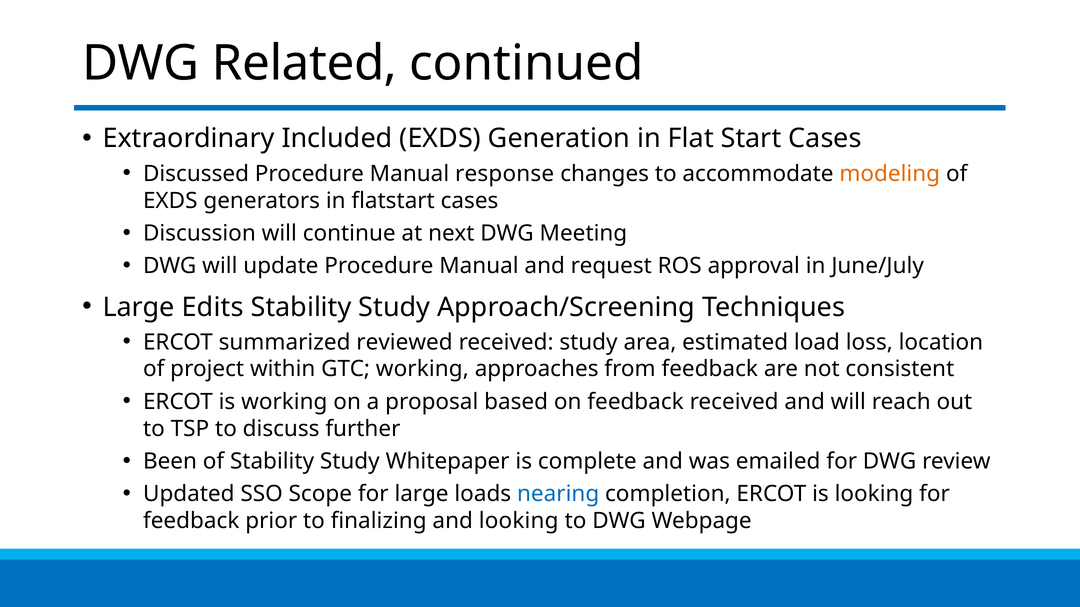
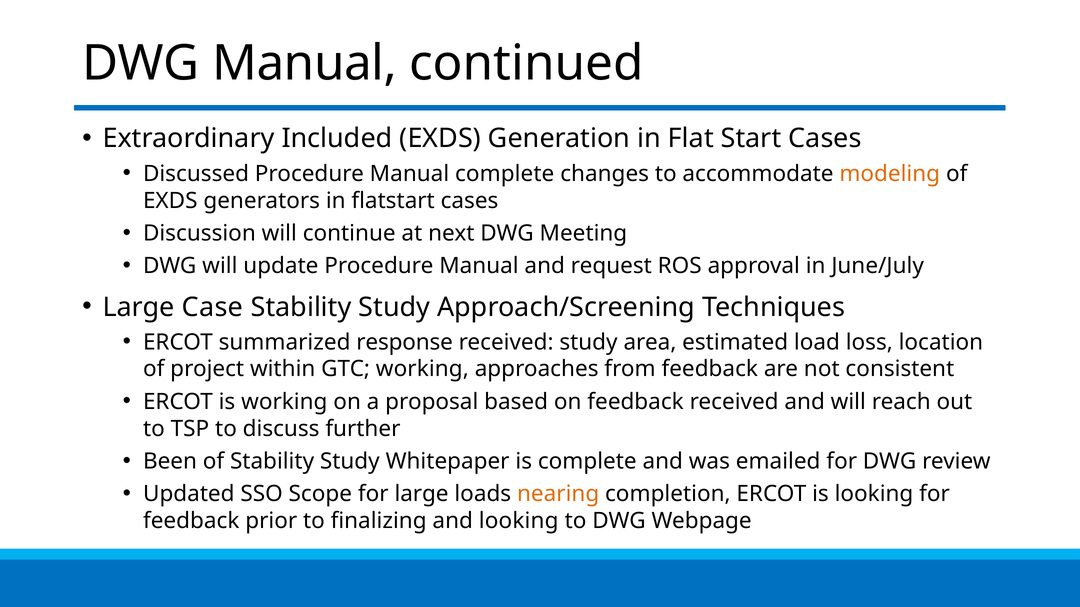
DWG Related: Related -> Manual (305, 64)
Manual response: response -> complete (505, 174)
Edits: Edits -> Case (213, 307)
reviewed: reviewed -> response (405, 342)
nearing colour: blue -> orange (558, 494)
